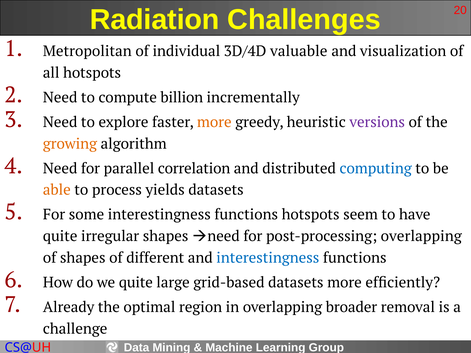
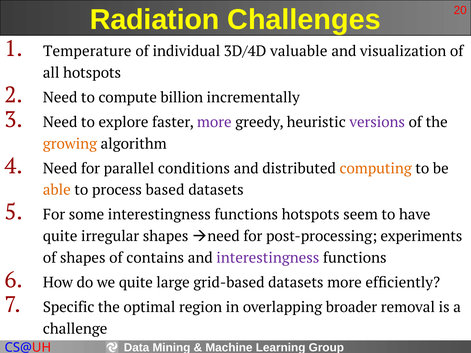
Metropolitan: Metropolitan -> Temperature (87, 51)
more colour: orange -> purple (214, 122)
correlation: correlation -> conditions (194, 169)
computing colour: blue -> orange (376, 169)
yields: yields -> based (165, 190)
post-processing overlapping: overlapping -> experiments (421, 236)
different: different -> contains (155, 258)
interestingness colour: blue -> purple (268, 258)
Already: Already -> Specific (69, 307)
